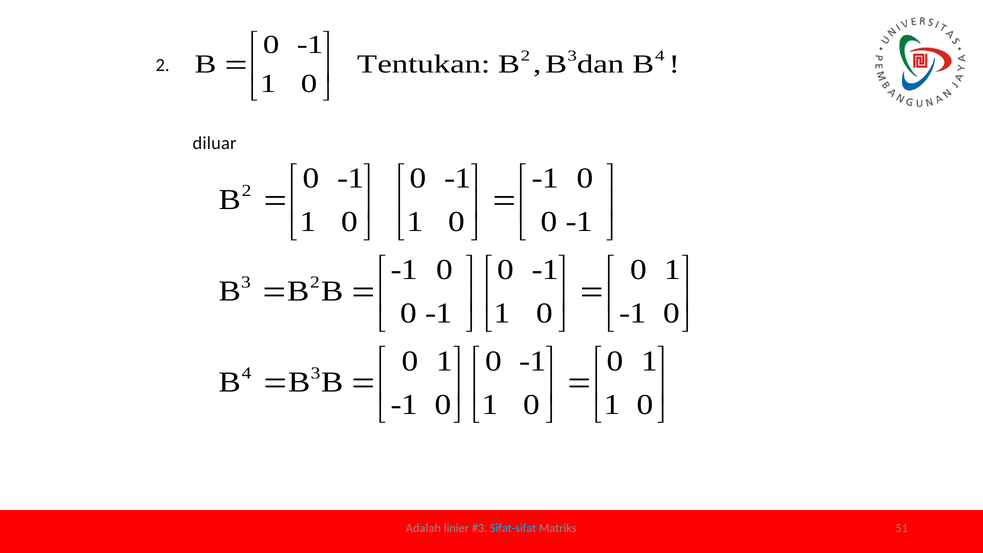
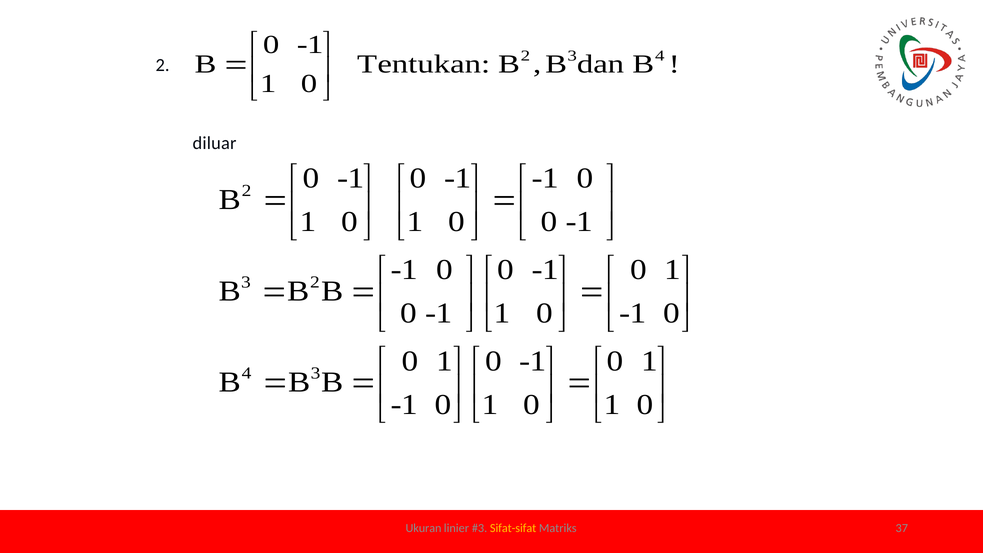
Adalah: Adalah -> Ukuran (424, 528)
Sifat-sifat colour: light blue -> yellow (513, 528)
51: 51 -> 37 (902, 528)
